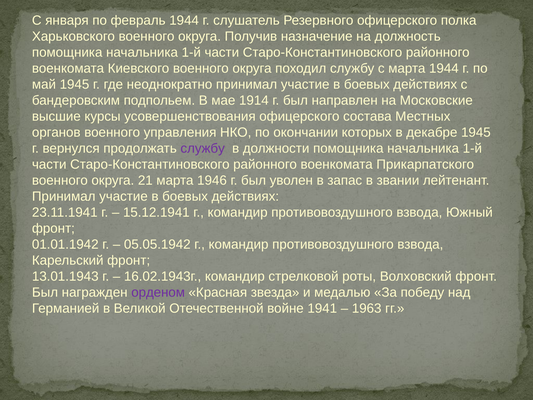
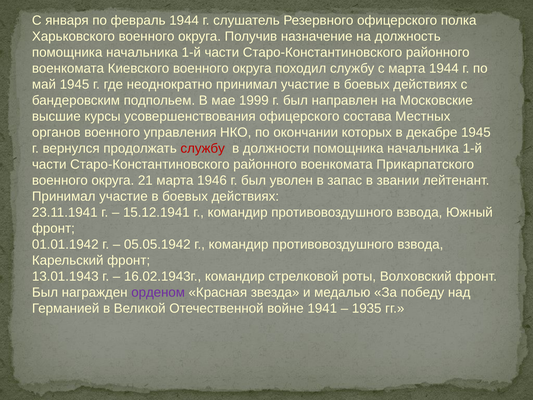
1914: 1914 -> 1999 (254, 100)
службу colour: purple -> red (203, 148)
1963: 1963 -> 1935 (367, 308)
